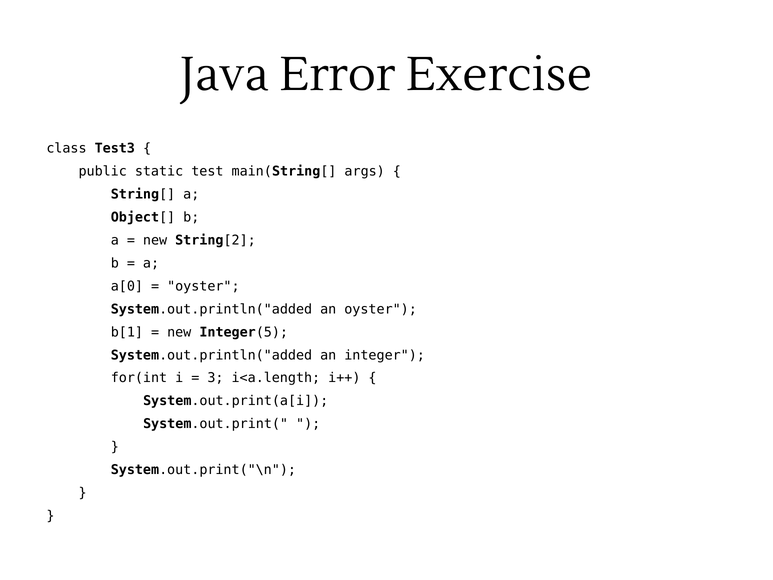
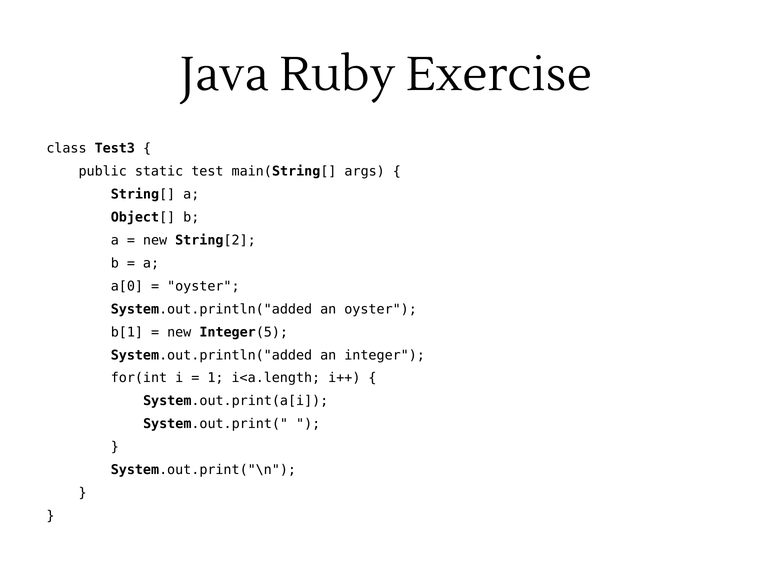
Error: Error -> Ruby (338, 75)
3: 3 -> 1 (215, 378)
